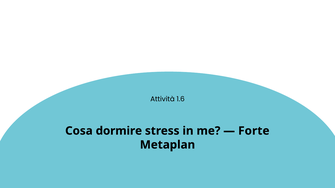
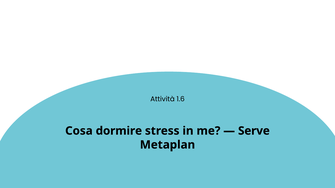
Forte: Forte -> Serve (254, 131)
